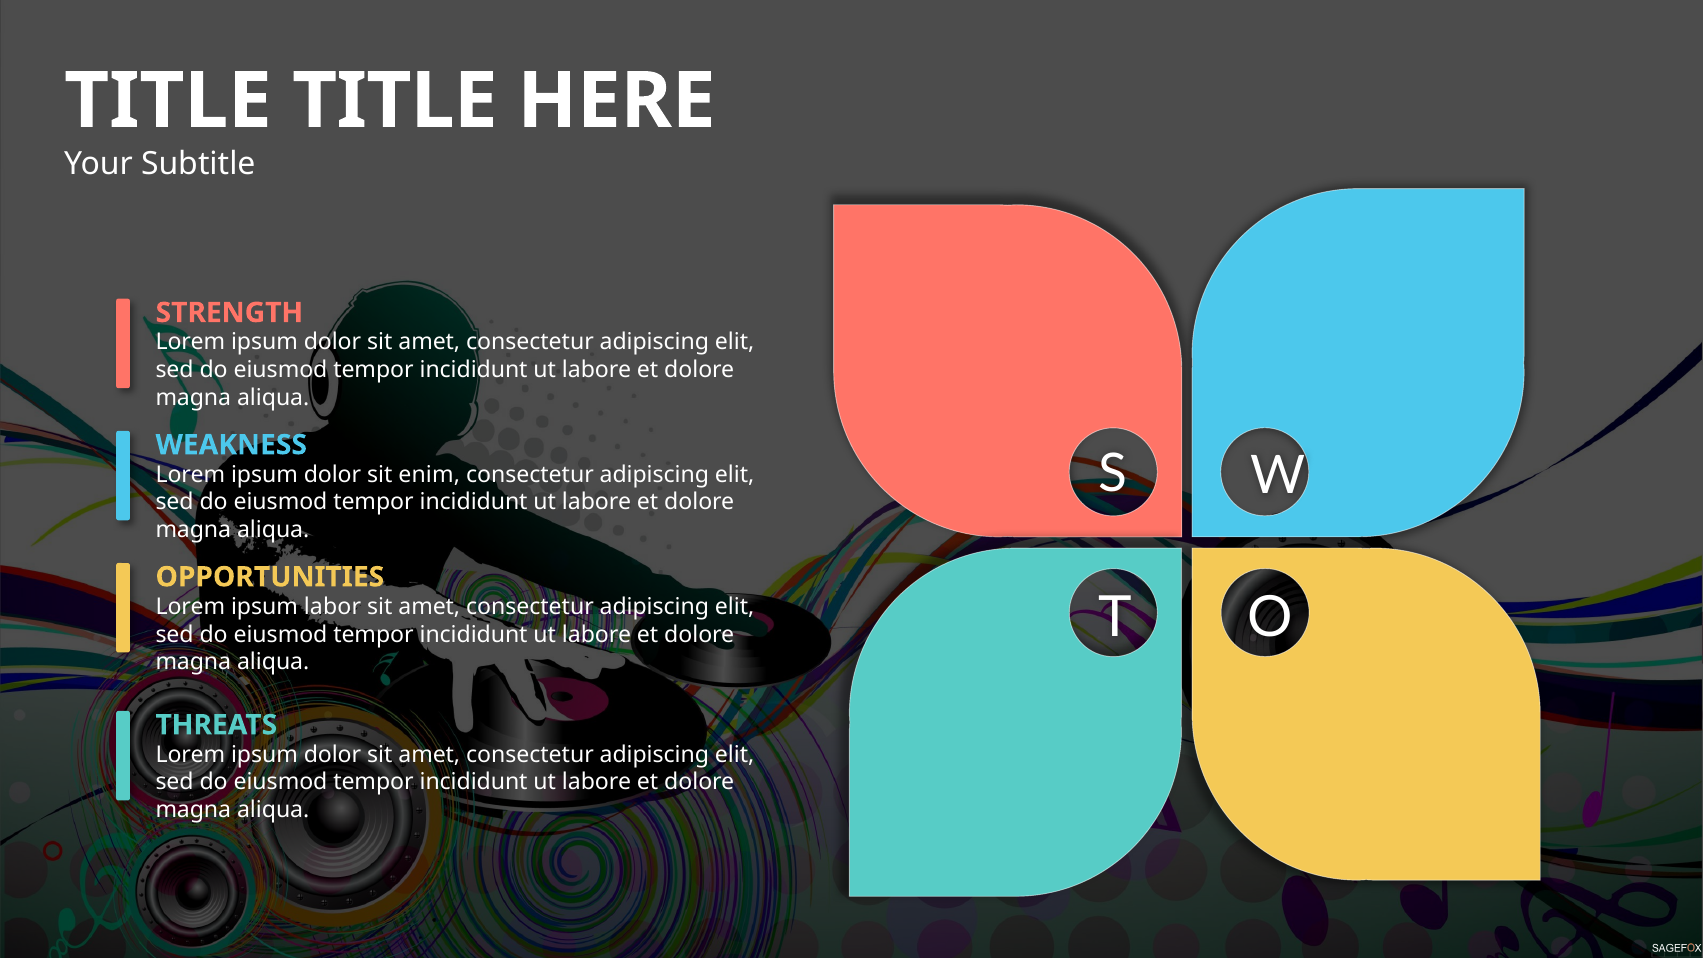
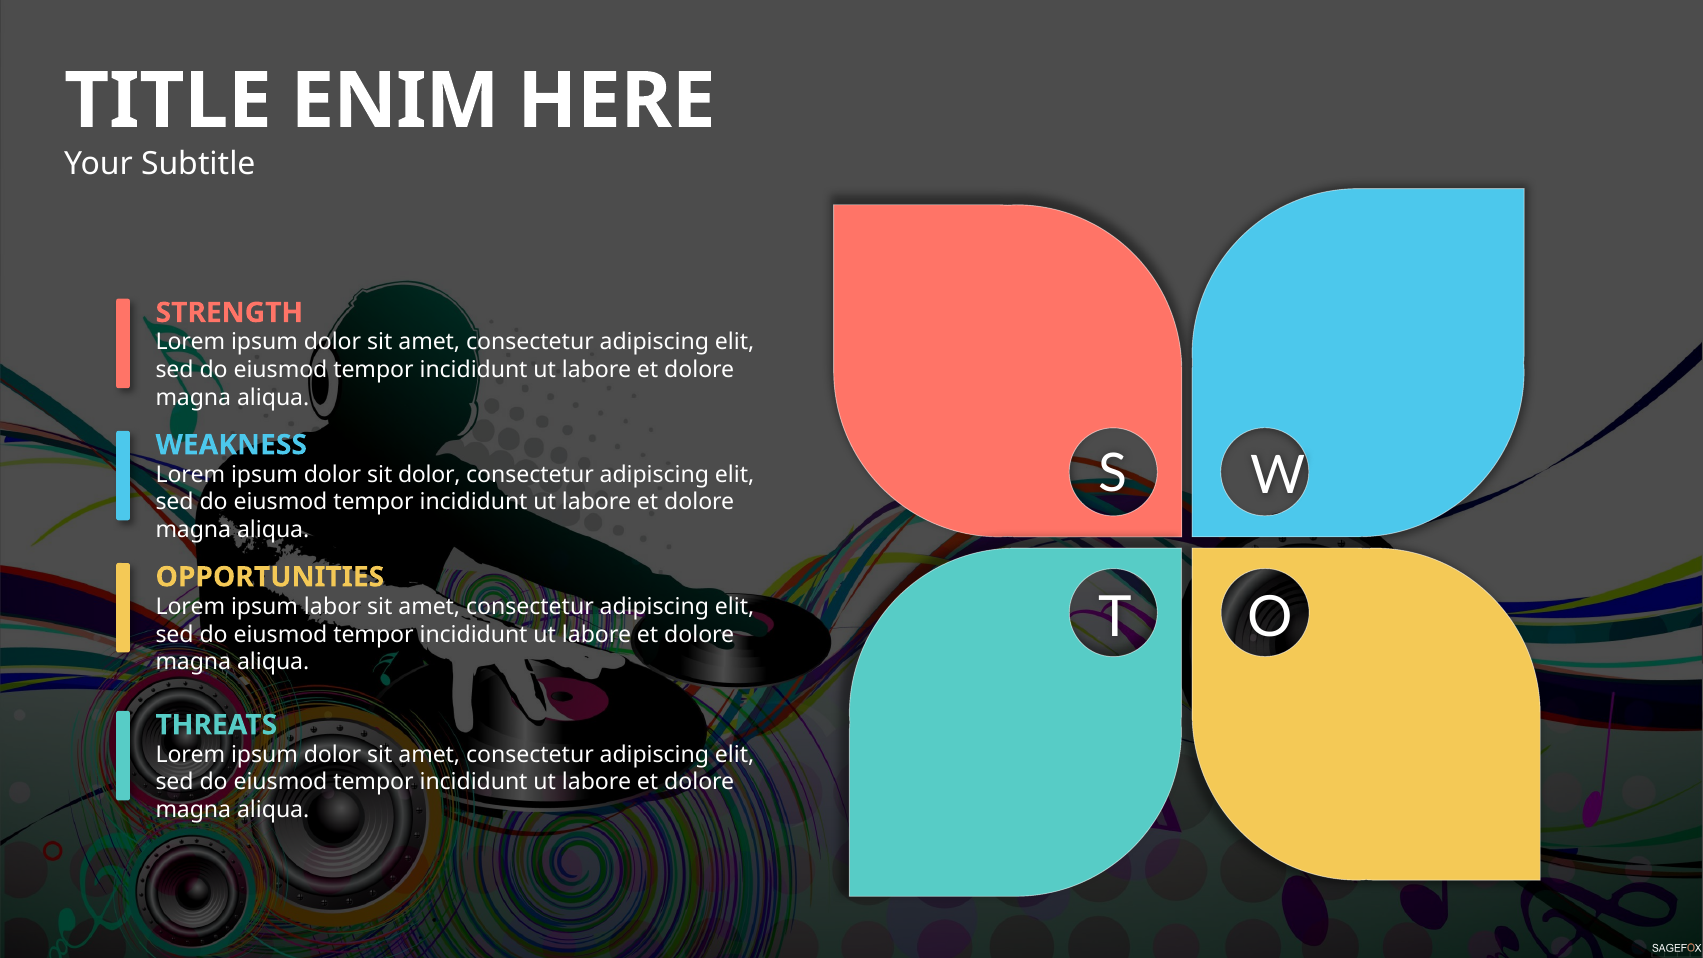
TITLE: TITLE -> ENIM (395, 101)
sit enim: enim -> dolor (429, 475)
